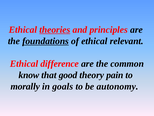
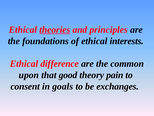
foundations underline: present -> none (46, 41)
relevant: relevant -> interests (127, 41)
know: know -> upon (29, 75)
morally: morally -> consent (25, 86)
autonomy: autonomy -> exchanges (118, 86)
